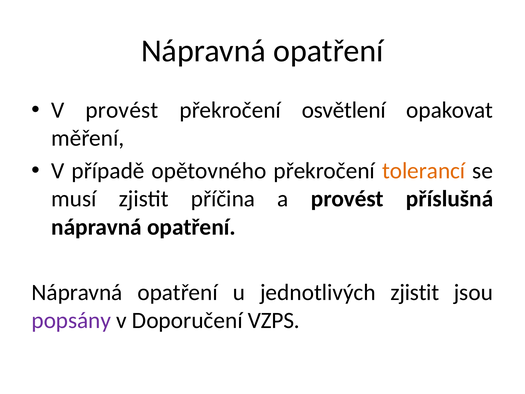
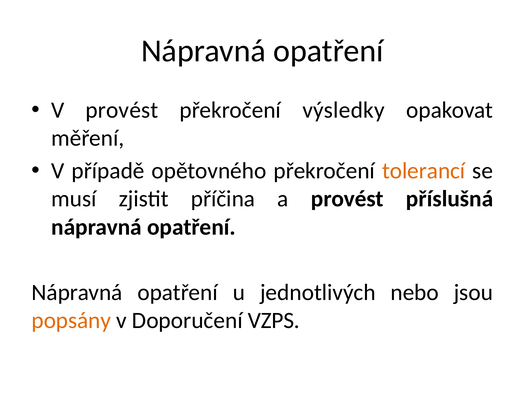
osvětlení: osvětlení -> výsledky (343, 110)
jednotlivých zjistit: zjistit -> nebo (415, 292)
popsány colour: purple -> orange (71, 320)
